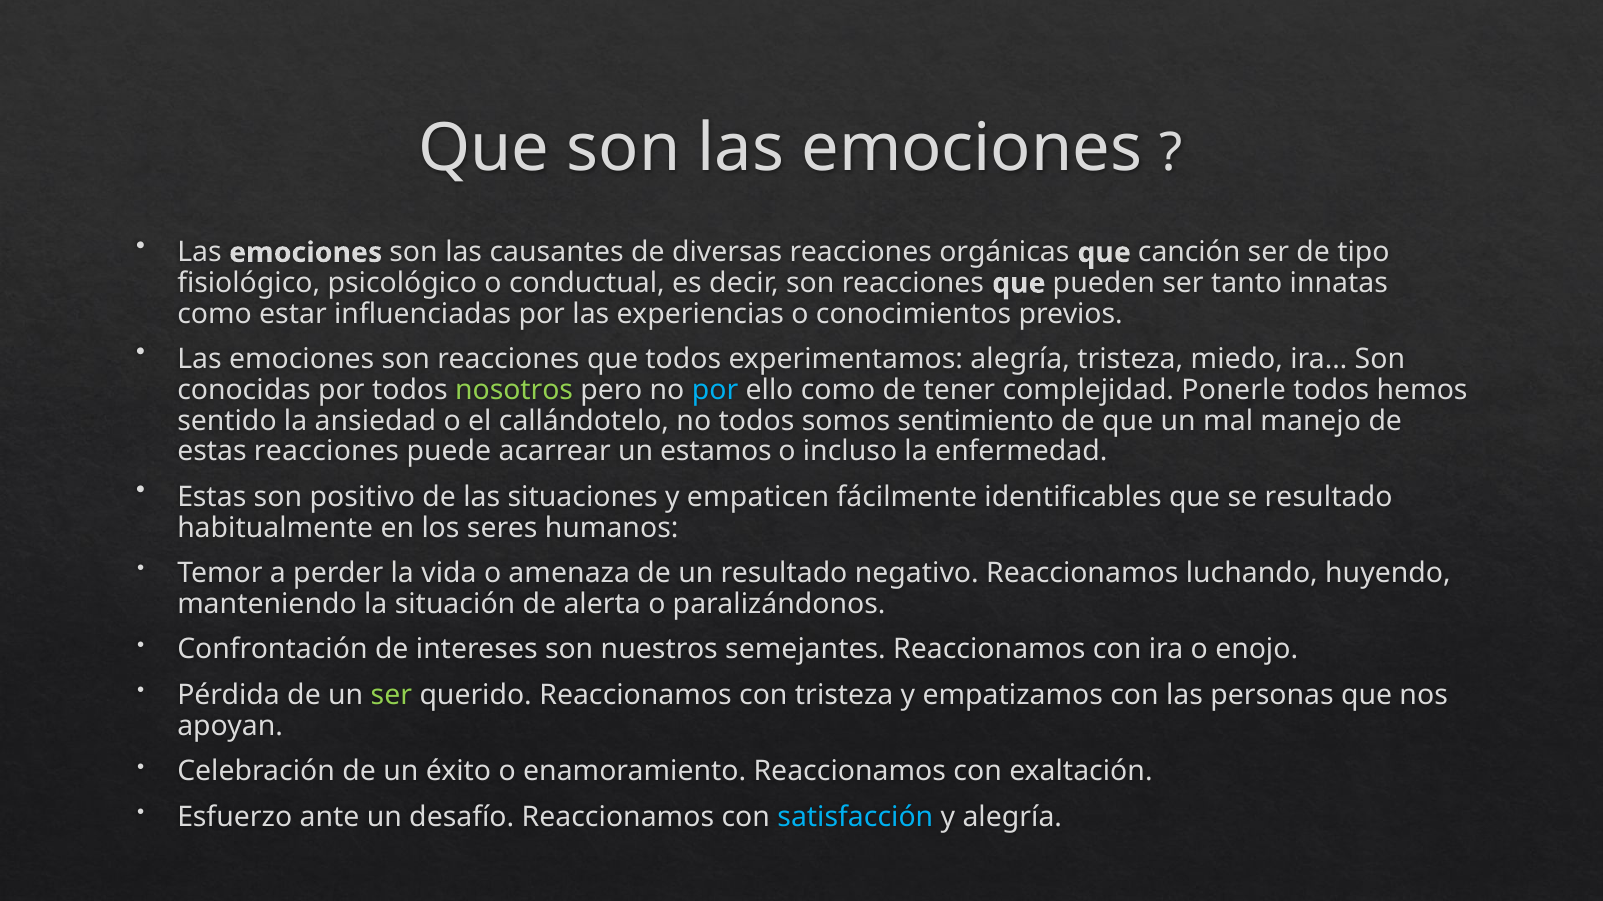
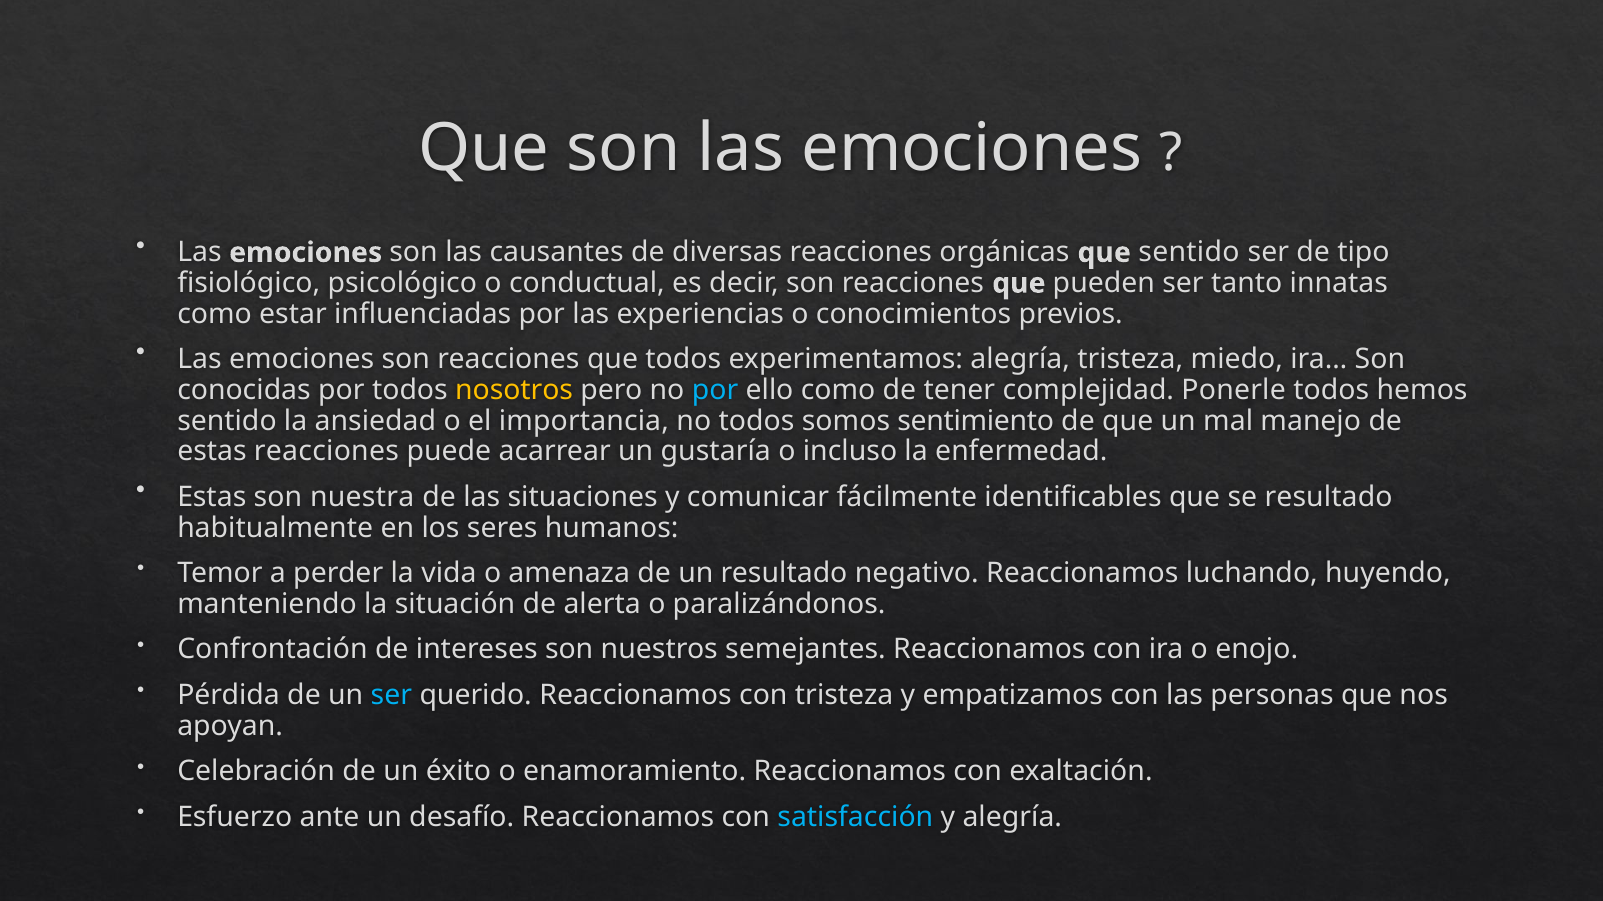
que canción: canción -> sentido (1189, 253)
nosotros colour: light green -> yellow (514, 390)
callándotelo: callándotelo -> importancia (584, 421)
estamos: estamos -> gustaría (716, 452)
positivo: positivo -> nuestra (362, 497)
empaticen: empaticen -> comunicar (758, 497)
ser colour: light green -> light blue (391, 696)
